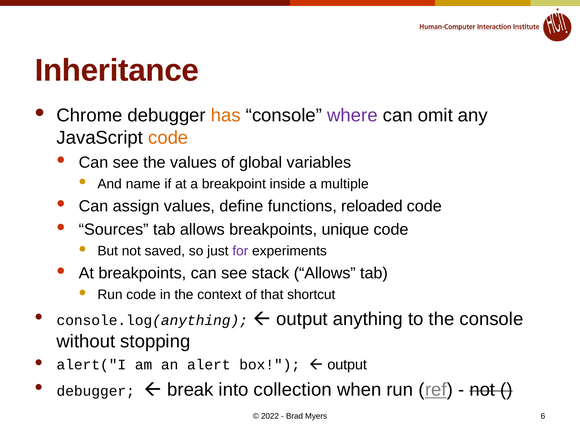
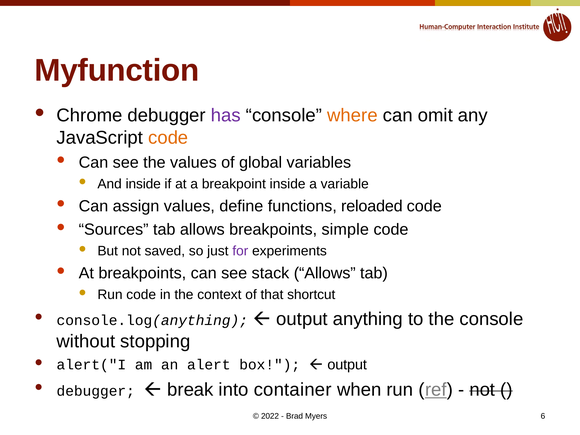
Inheritance: Inheritance -> Myfunction (117, 70)
has colour: orange -> purple (226, 115)
where colour: purple -> orange (352, 115)
And name: name -> inside (143, 184)
multiple: multiple -> variable (345, 184)
unique: unique -> simple (345, 230)
collection: collection -> container (293, 390)
